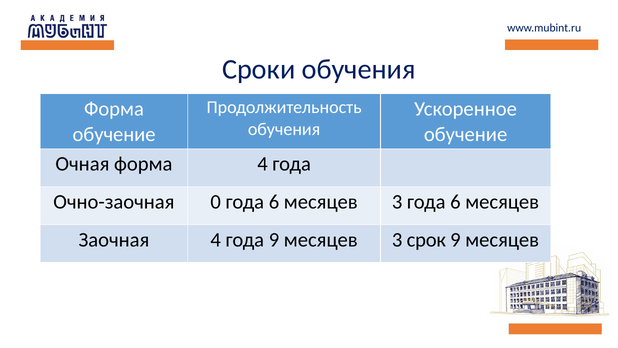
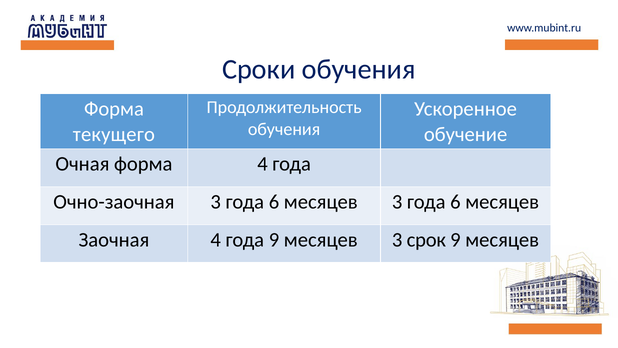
обучение: обучение -> текущего (114, 134)
Очно-заочная 0: 0 -> 3 (216, 202)
